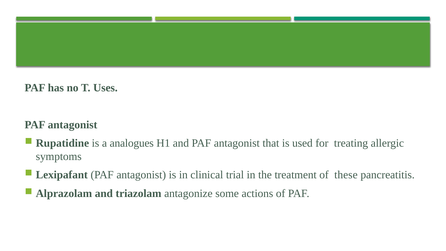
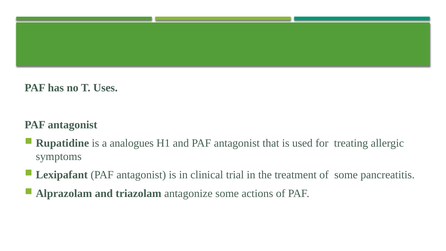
of these: these -> some (346, 175)
